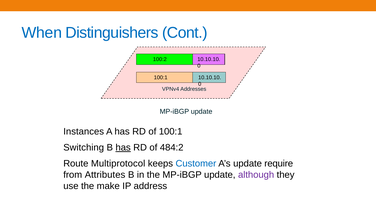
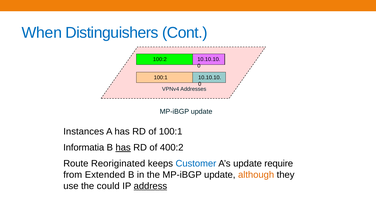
Switching: Switching -> Informatia (84, 148)
484:2: 484:2 -> 400:2 (172, 148)
Multiprotocol: Multiprotocol -> Reoriginated (118, 164)
Attributes: Attributes -> Extended (105, 175)
although colour: purple -> orange (256, 175)
make: make -> could (108, 186)
address underline: none -> present (150, 186)
